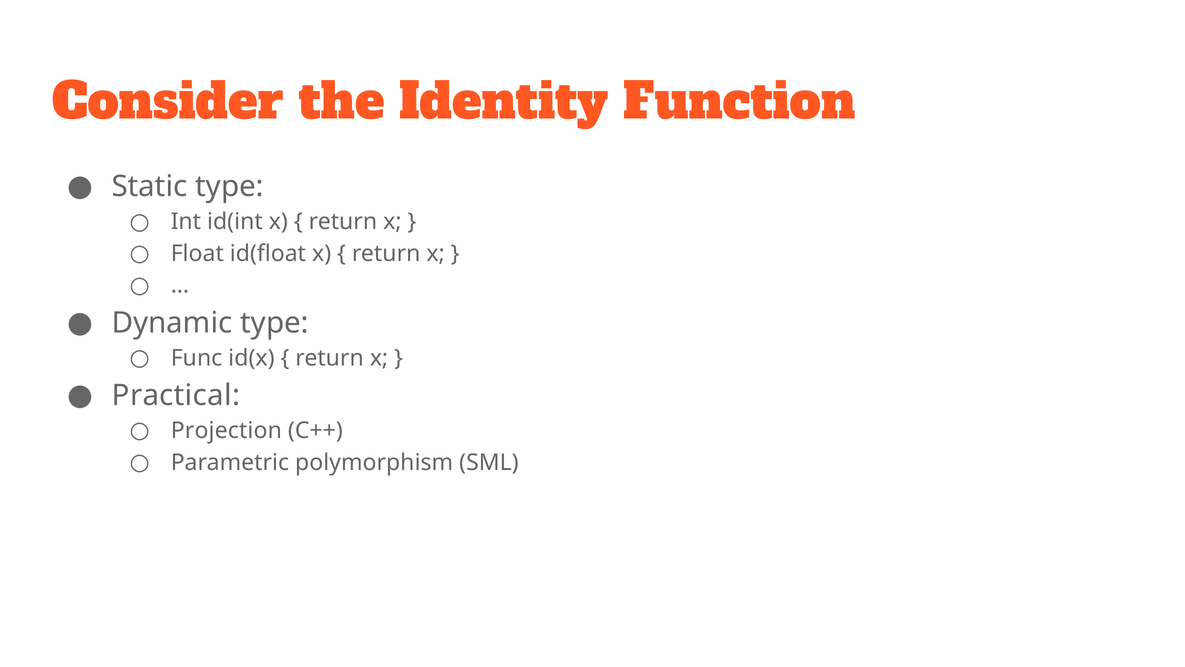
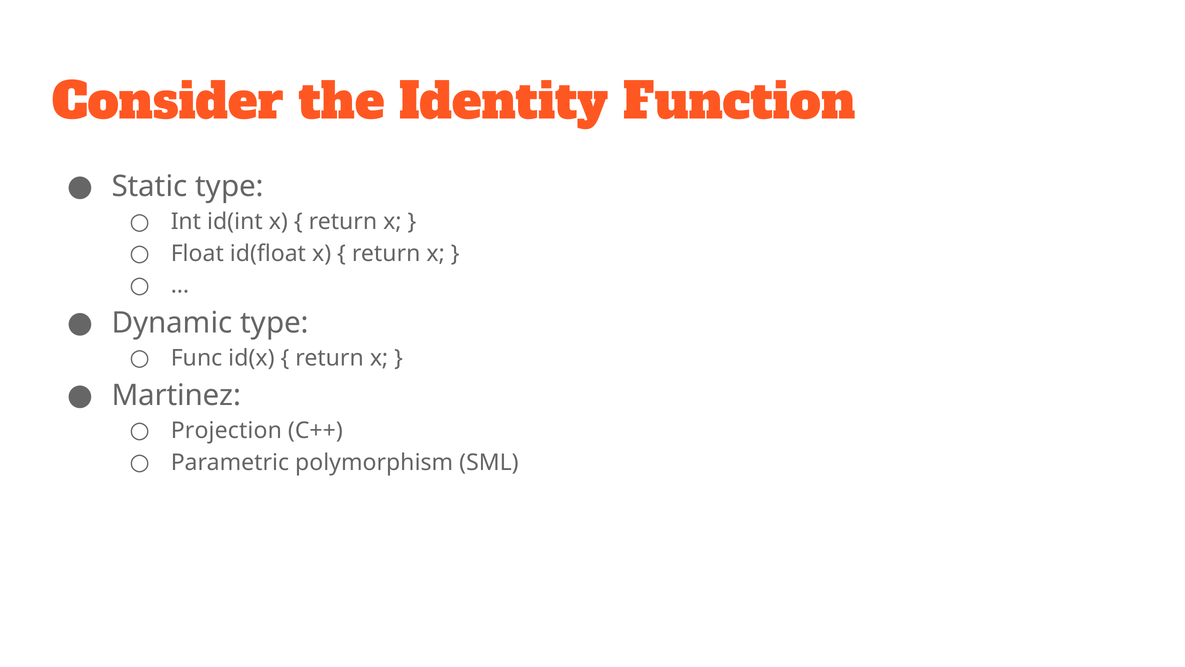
Practical: Practical -> Martinez (176, 395)
